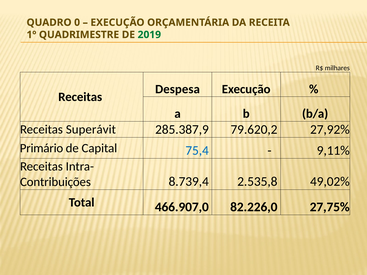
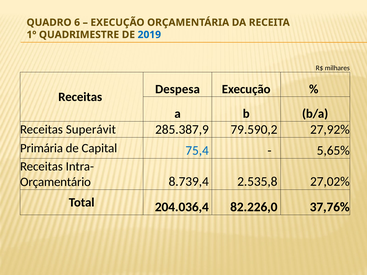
0: 0 -> 6 (77, 22)
2019 colour: green -> blue (149, 35)
79.620,2: 79.620,2 -> 79.590,2 (254, 130)
Primário: Primário -> Primária (42, 148)
9,11%: 9,11% -> 5,65% (333, 151)
Contribuições: Contribuições -> Orçamentário (55, 182)
49,02%: 49,02% -> 27,02% (330, 182)
466.907,0: 466.907,0 -> 204.036,4 (182, 207)
27,75%: 27,75% -> 37,76% (330, 207)
